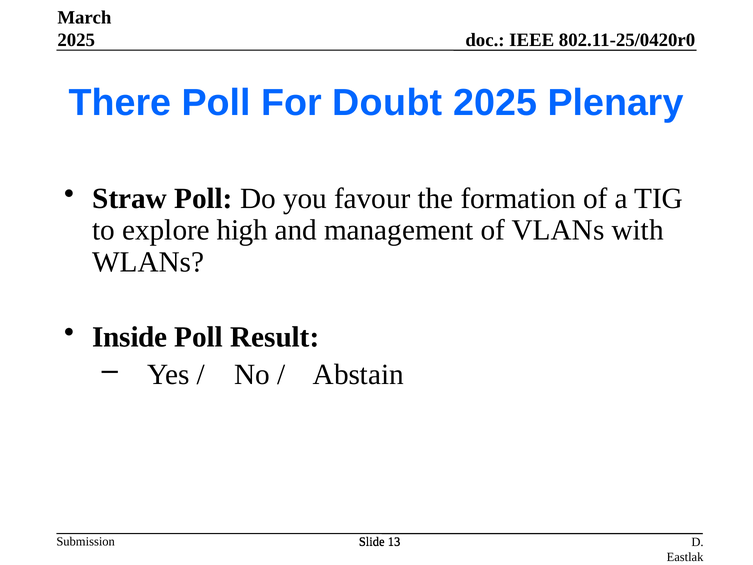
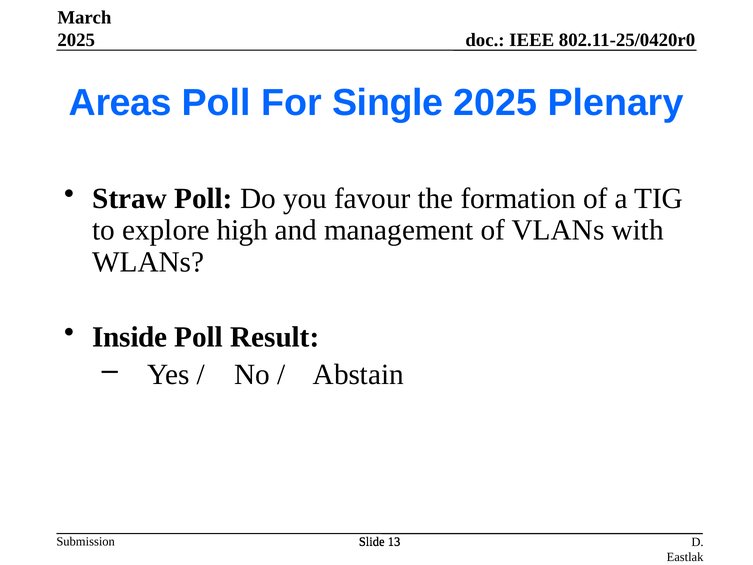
There: There -> Areas (120, 103)
Doubt: Doubt -> Single (388, 103)
